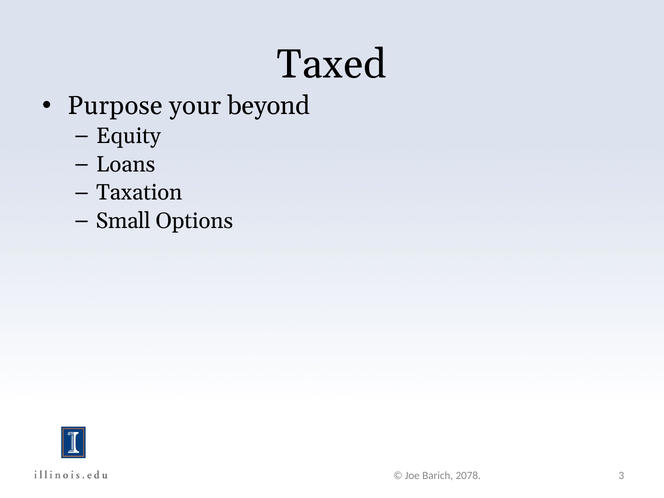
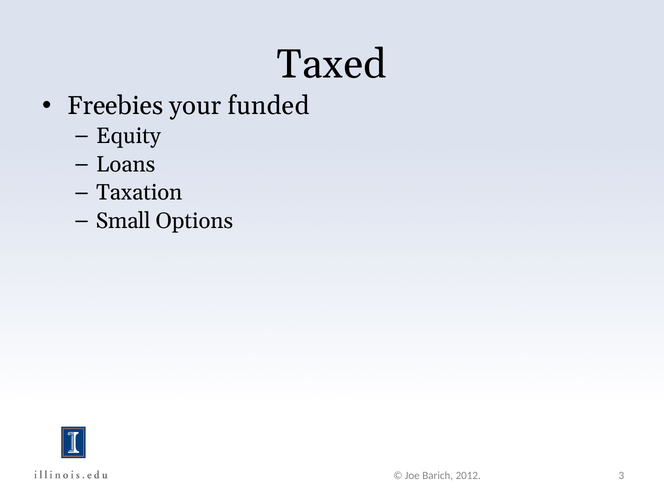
Purpose: Purpose -> Freebies (115, 106)
beyond: beyond -> funded (269, 106)
2078: 2078 -> 2012 (468, 476)
